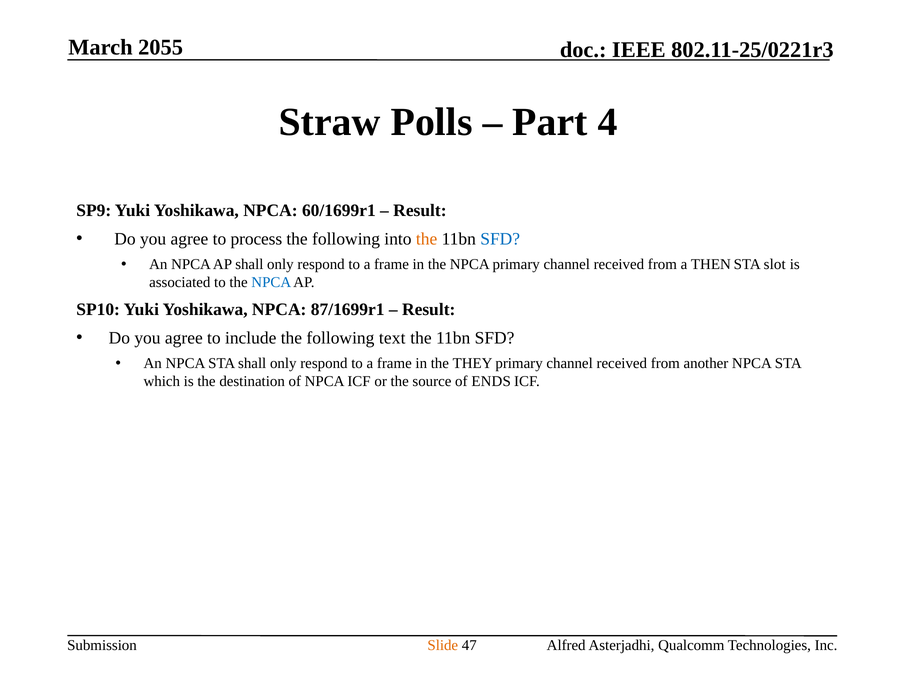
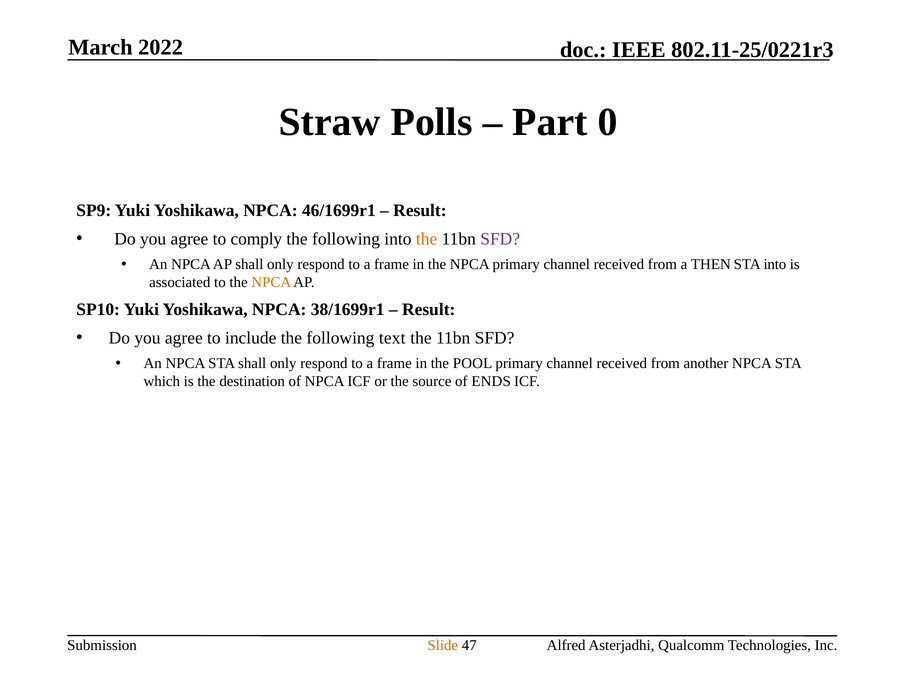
2055: 2055 -> 2022 (161, 48)
4: 4 -> 0 (608, 122)
60/1699r1: 60/1699r1 -> 46/1699r1 (339, 211)
process: process -> comply (256, 239)
SFD colour: blue -> purple (500, 239)
STA slot: slot -> into (775, 264)
NPCA colour: blue -> orange (271, 282)
87/1699r1: 87/1699r1 -> 38/1699r1 (348, 309)
THEY: THEY -> POOL (473, 363)
